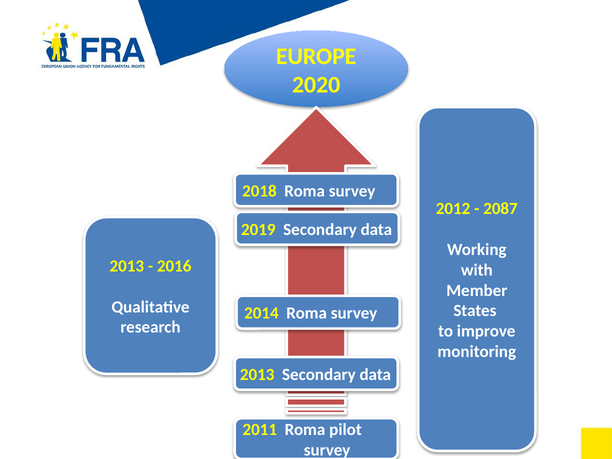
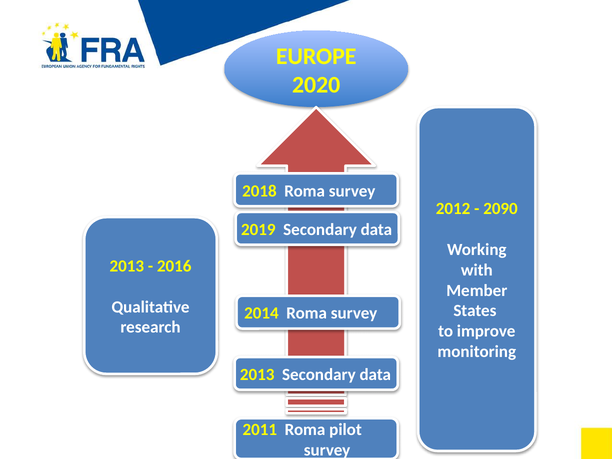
2087: 2087 -> 2090 (500, 209)
